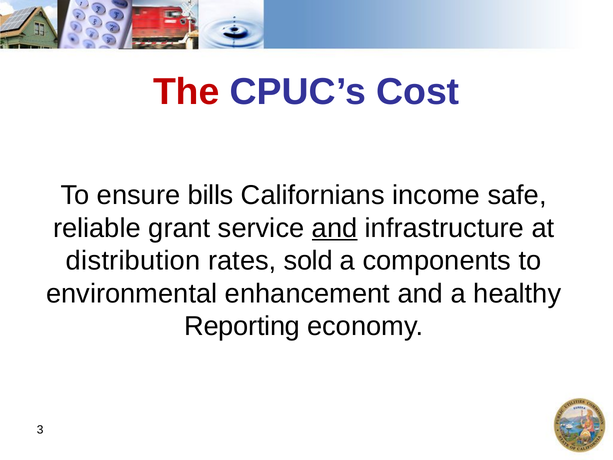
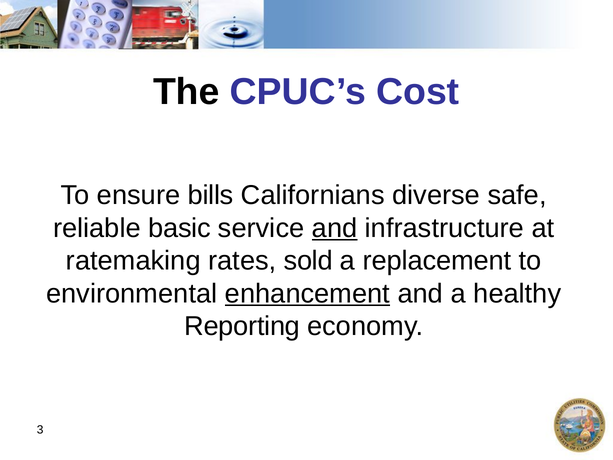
The colour: red -> black (186, 92)
income: income -> diverse (436, 195)
grant: grant -> basic (180, 228)
distribution: distribution -> ratemaking (133, 261)
components: components -> replacement (437, 261)
enhancement underline: none -> present (307, 293)
